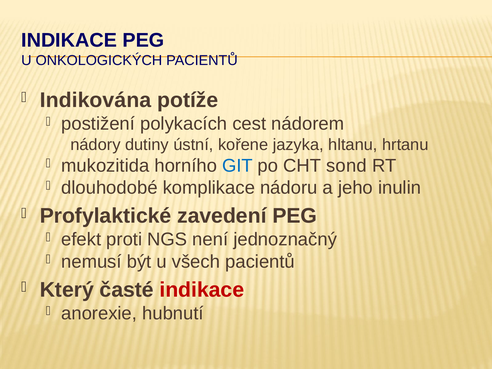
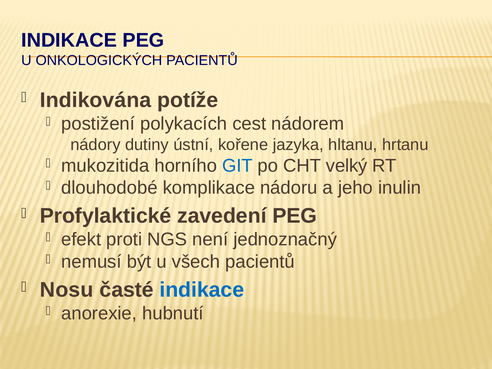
sond: sond -> velký (347, 166)
Který: Který -> Nosu (67, 290)
indikace colour: red -> blue (202, 290)
